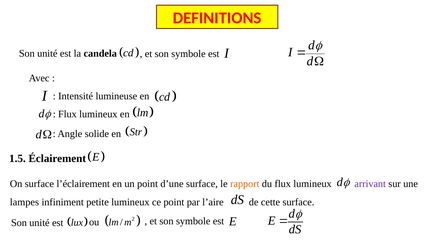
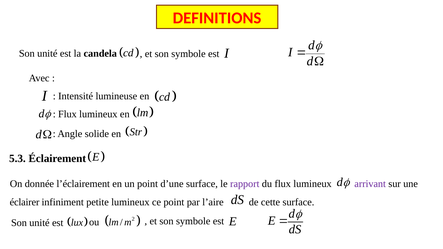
1.5: 1.5 -> 5.3 (17, 159)
On surface: surface -> donnée (39, 184)
rapport colour: orange -> purple (245, 184)
lampes: lampes -> éclairer (25, 202)
